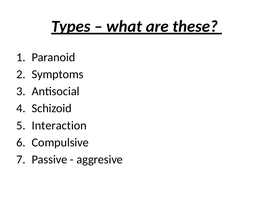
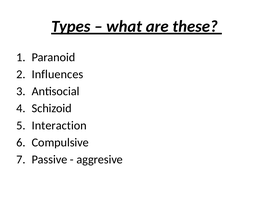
Symptoms: Symptoms -> Influences (58, 74)
